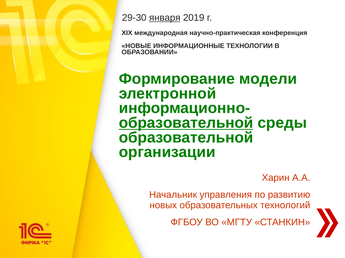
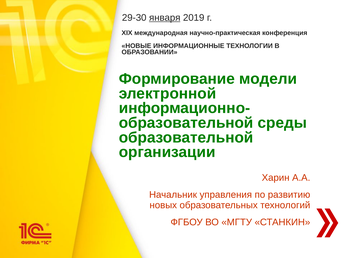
образовательной underline: present -> none (186, 123)
